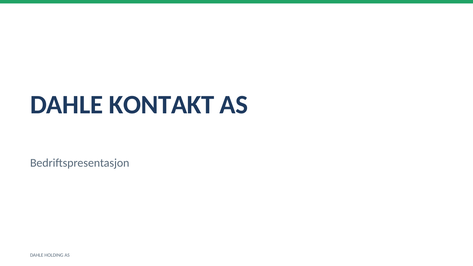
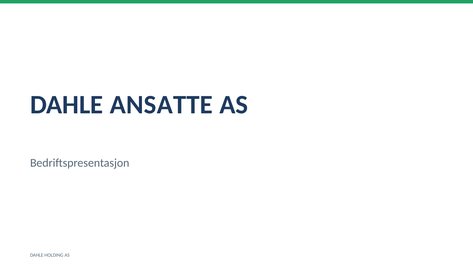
KONTAKT: KONTAKT -> ANSATTE (161, 105)
